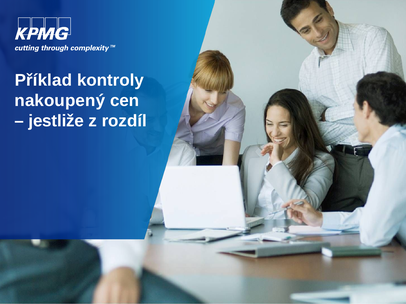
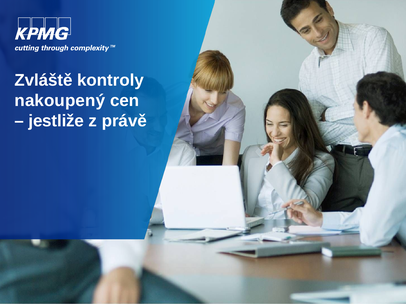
Příklad: Příklad -> Zvláště (43, 80)
rozdíl: rozdíl -> právě (124, 121)
